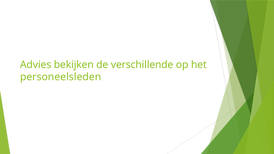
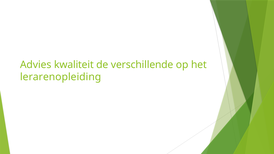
bekijken: bekijken -> kwaliteit (74, 65)
personeelsleden: personeelsleden -> lerarenopleiding (61, 77)
